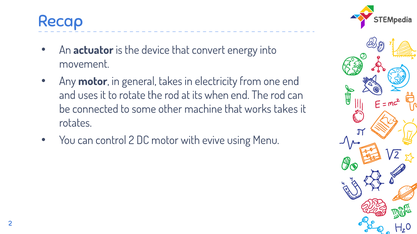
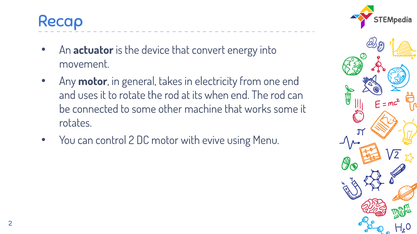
works takes: takes -> some (286, 109)
